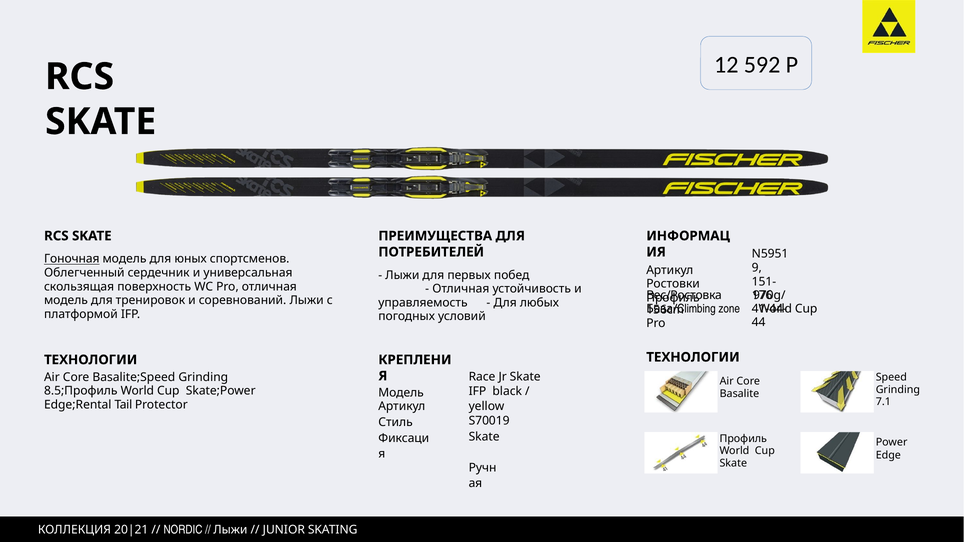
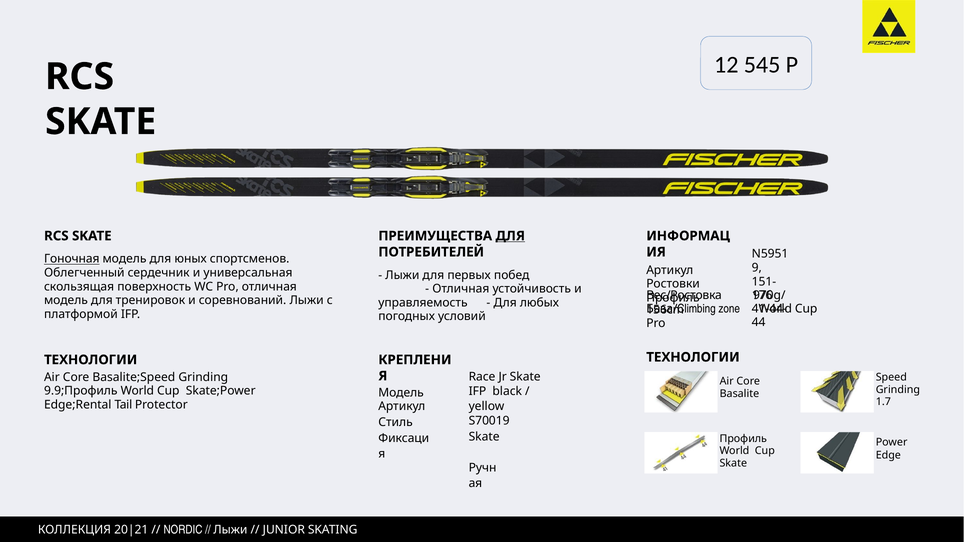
592: 592 -> 545 (762, 65)
ДЛЯ underline: none -> present (510, 236)
8.5;Профиль: 8.5;Профиль -> 9.9;Профиль (81, 391)
7.1: 7.1 -> 1.7 (883, 402)
